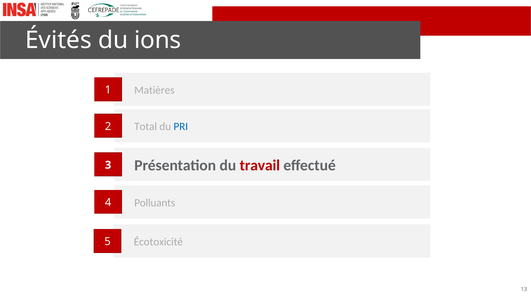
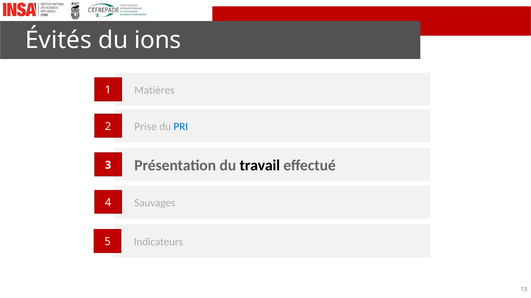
Total: Total -> Prise (146, 127)
travail colour: red -> black (260, 166)
Polluants: Polluants -> Sauvages (155, 203)
Écotoxicité: Écotoxicité -> Indicateurs (158, 242)
